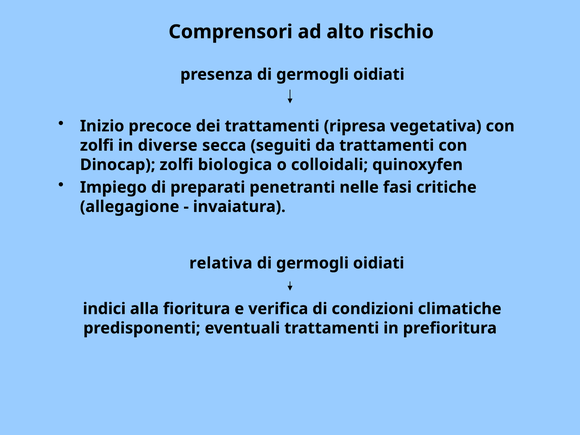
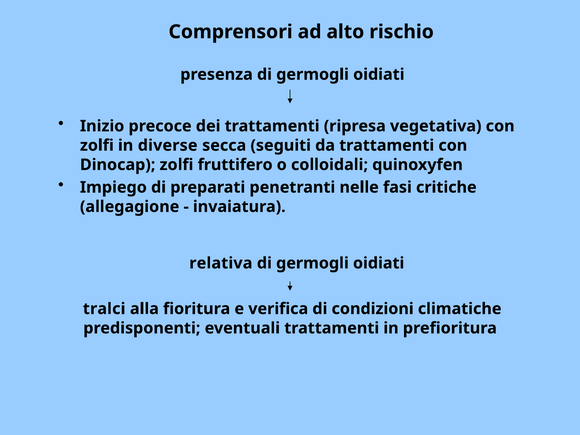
biologica: biologica -> fruttifero (235, 165)
indici: indici -> tralci (104, 309)
